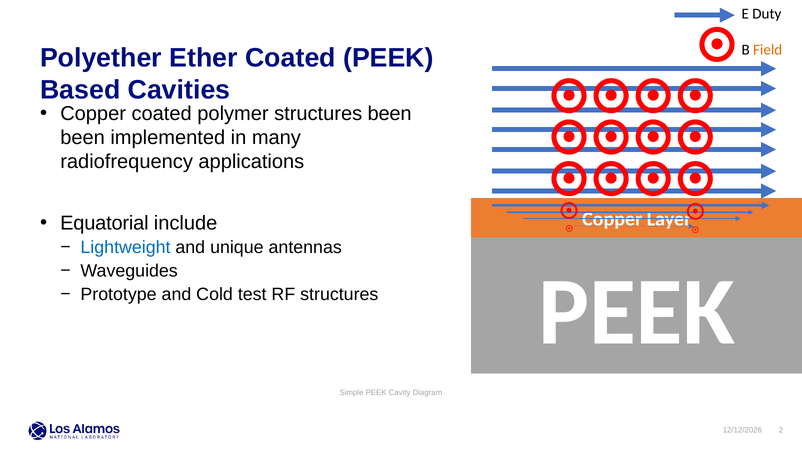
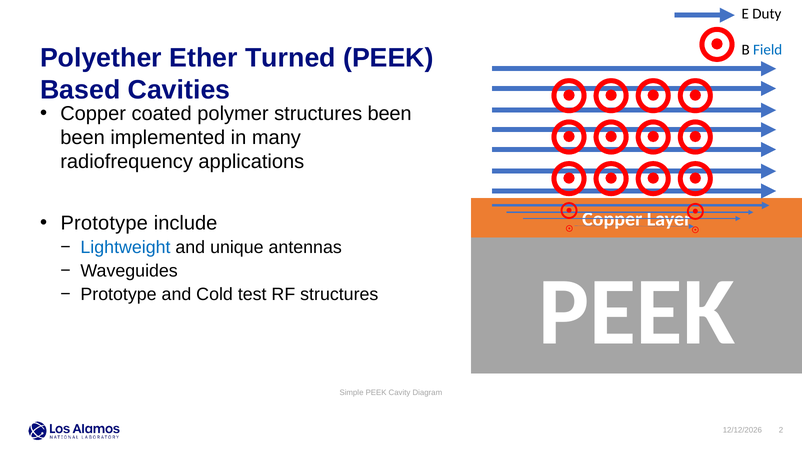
Field colour: orange -> blue (768, 50)
Ether Coated: Coated -> Turned (290, 58)
Equatorial: Equatorial -> Prototype (104, 223)
